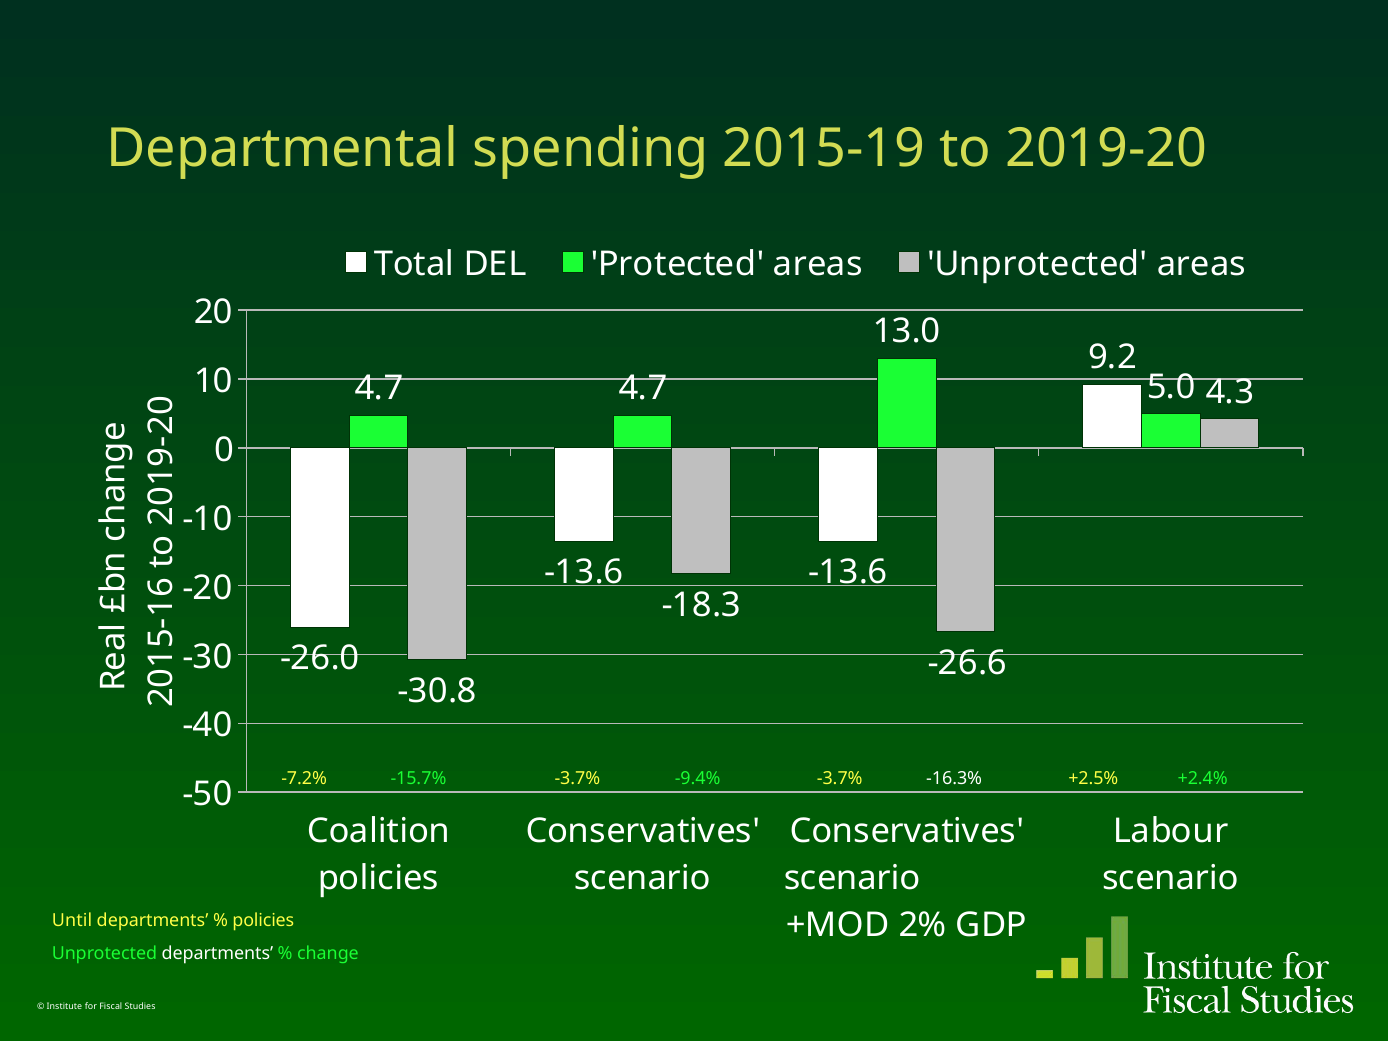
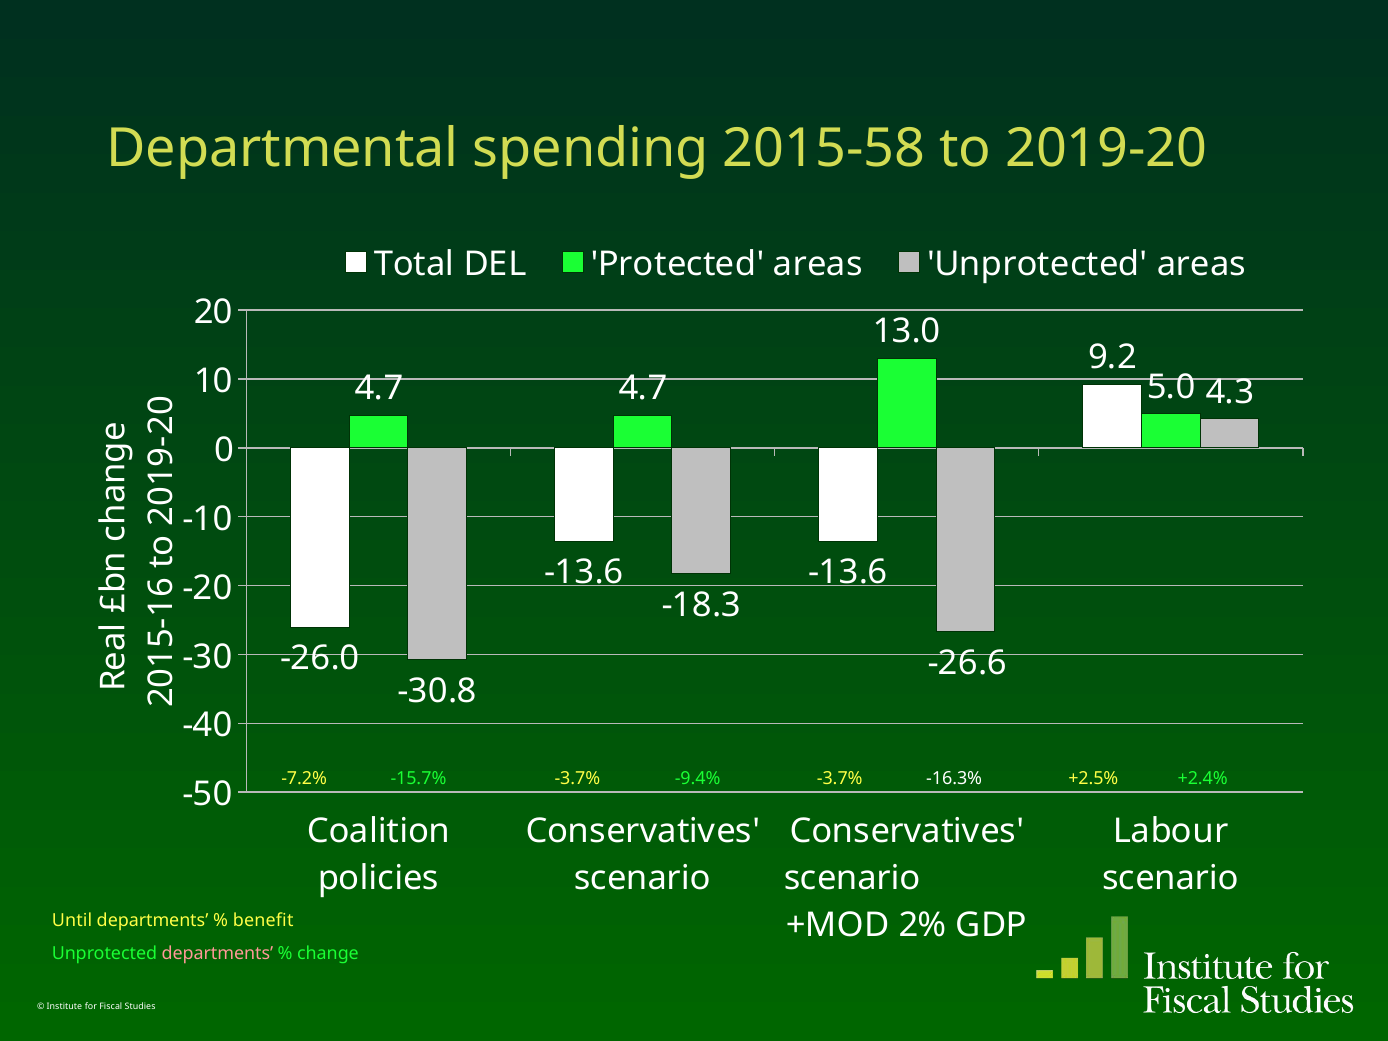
2015-19: 2015-19 -> 2015-58 (824, 149)
policies: policies -> benefit (263, 921)
departments colour: white -> pink (217, 953)
